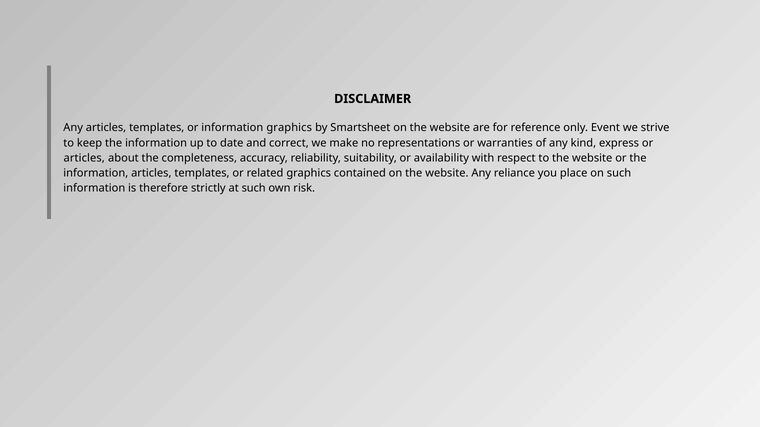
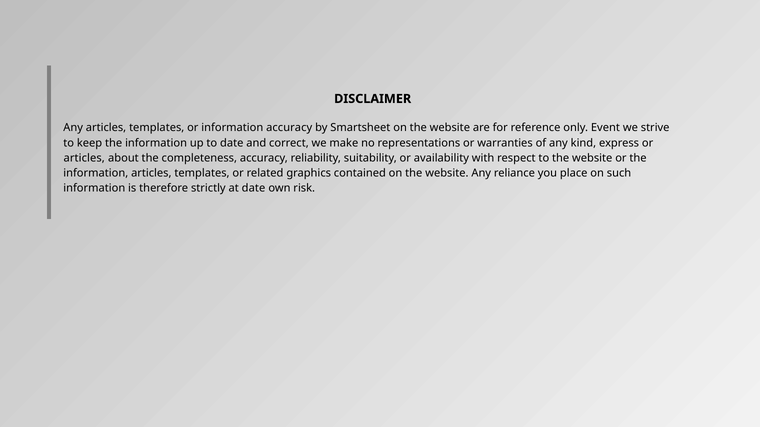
information graphics: graphics -> accuracy (289, 128)
at such: such -> date (254, 188)
